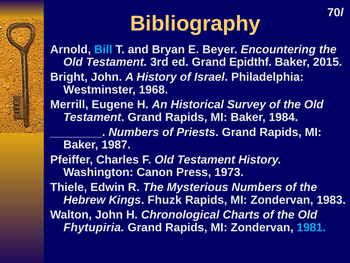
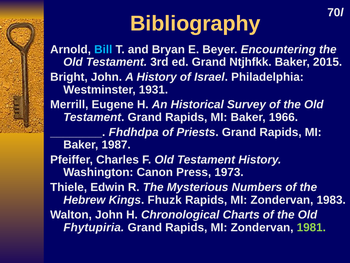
Epidthf: Epidthf -> Ntjhfkk (250, 62)
1968: 1968 -> 1931 (153, 89)
1984: 1984 -> 1966 (283, 117)
Numbers: Numbers -> Fhdhdpa (134, 132)
1981 colour: light blue -> light green (311, 227)
